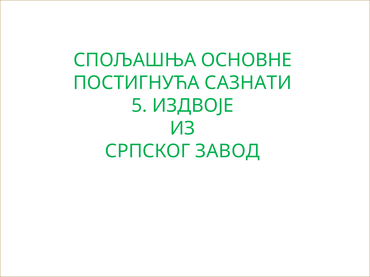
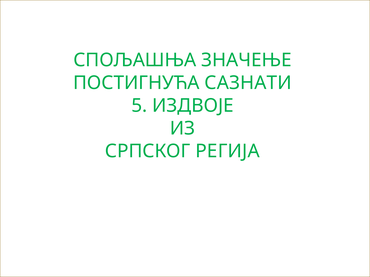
ОСНОВНЕ: ОСНОВНЕ -> ЗНАЧЕЊЕ (246, 60)
ЗАВОД: ЗАВОД -> РЕГИЈА (228, 151)
